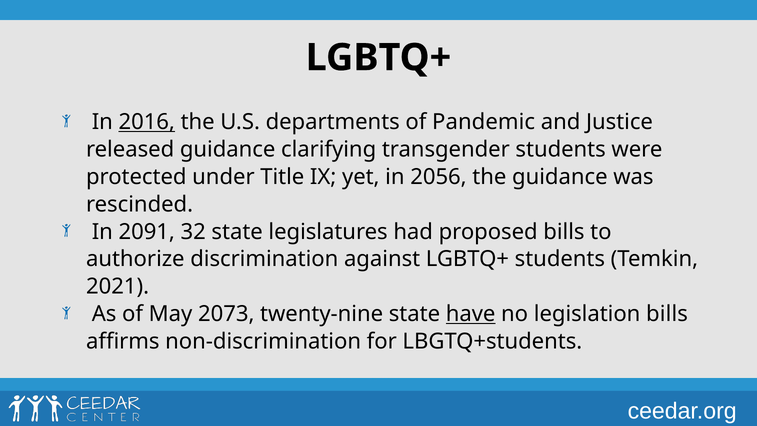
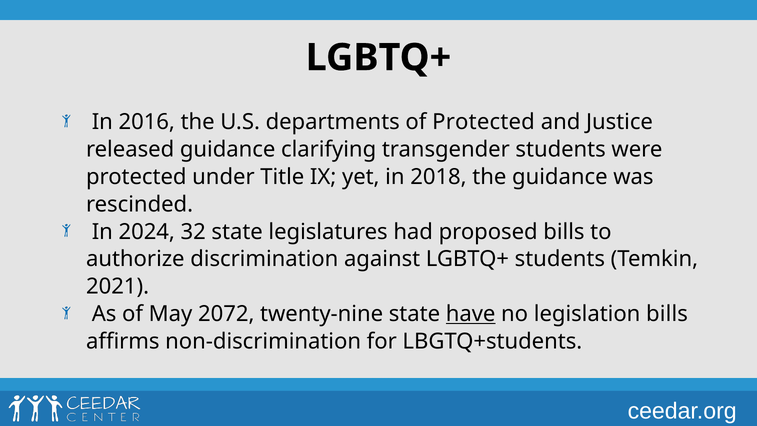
2016 underline: present -> none (147, 122)
of Pandemic: Pandemic -> Protected (484, 122)
2056: 2056 -> 2018 (438, 177)
2091: 2091 -> 2024 (147, 232)
2073: 2073 -> 2072 (226, 314)
